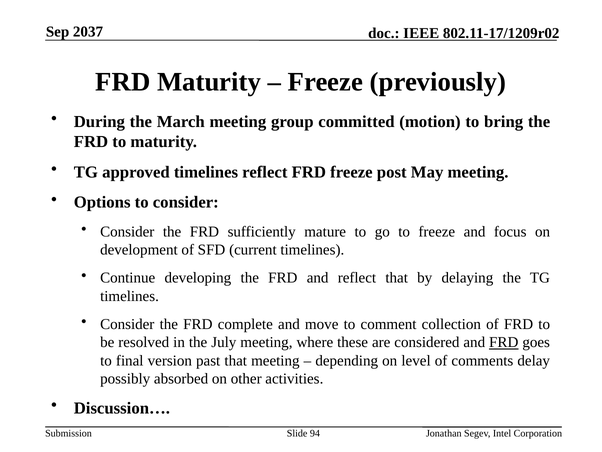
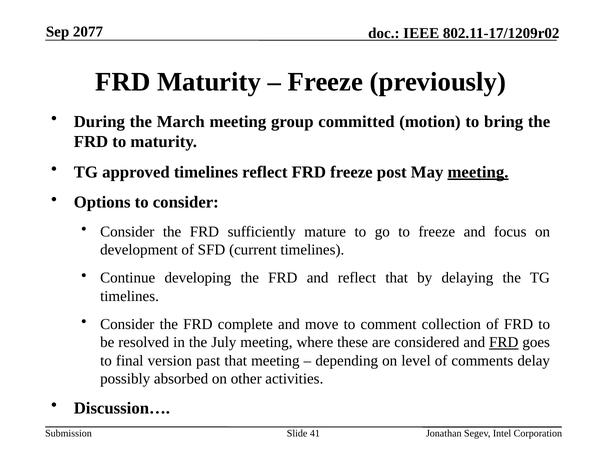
2037: 2037 -> 2077 (88, 32)
meeting underline: none -> present (478, 172)
94: 94 -> 41 (315, 433)
